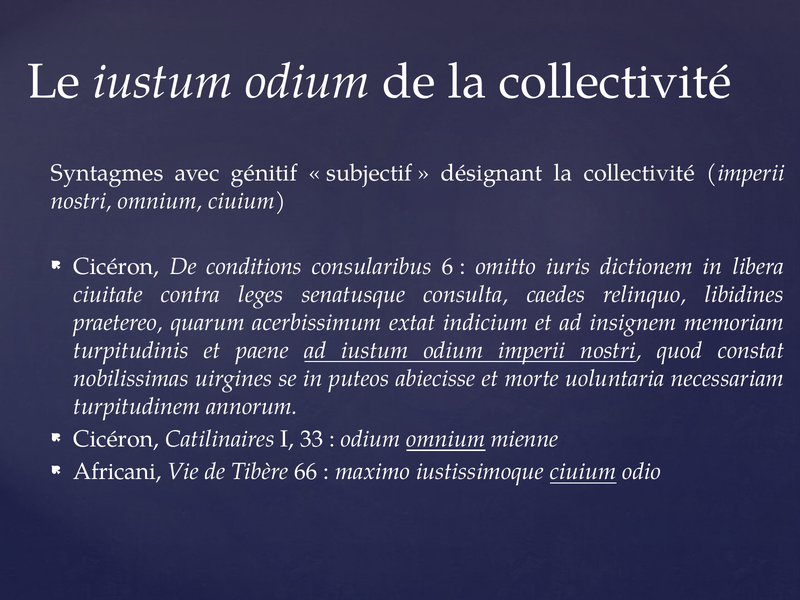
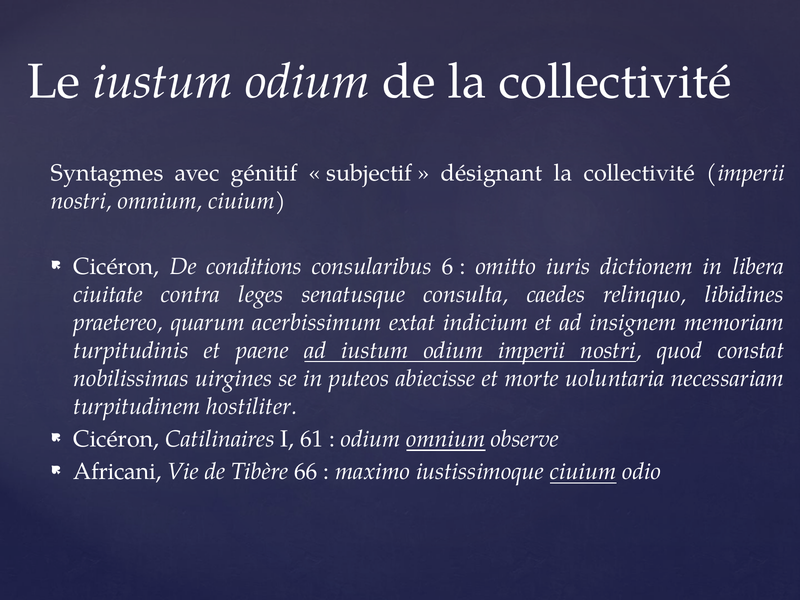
annorum: annorum -> hostiliter (252, 406)
33: 33 -> 61 (312, 439)
mienne: mienne -> observe (525, 439)
